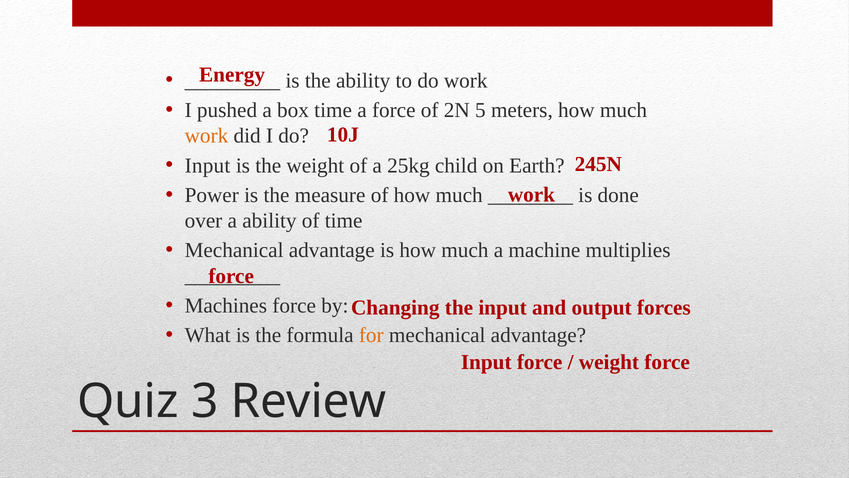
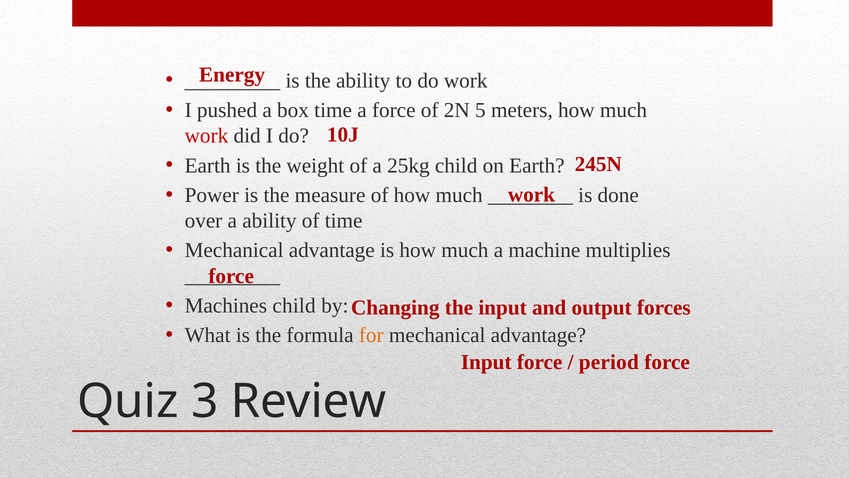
work colour: orange -> red (206, 136)
Input: Input -> Earth (208, 165)
Machines force: force -> child (294, 305)
weight: weight -> period (609, 362)
